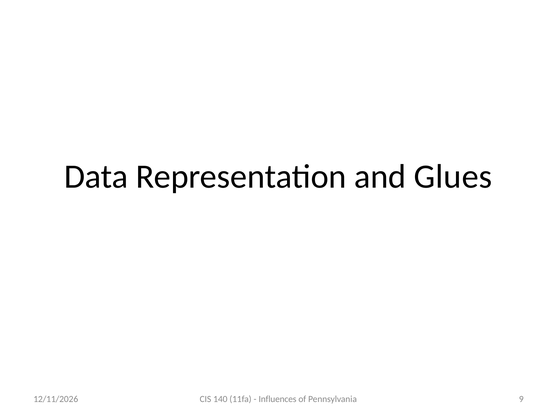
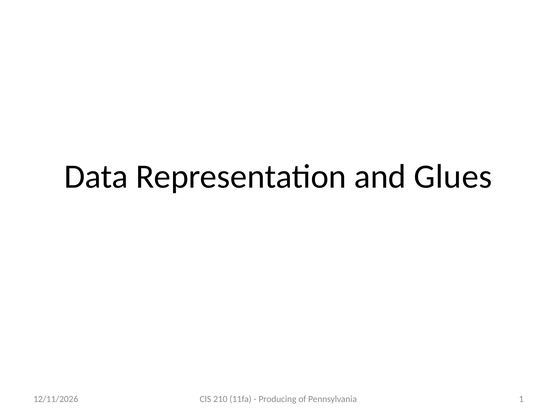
140: 140 -> 210 (220, 399)
Influences: Influences -> Producing (277, 399)
9: 9 -> 1 (521, 399)
